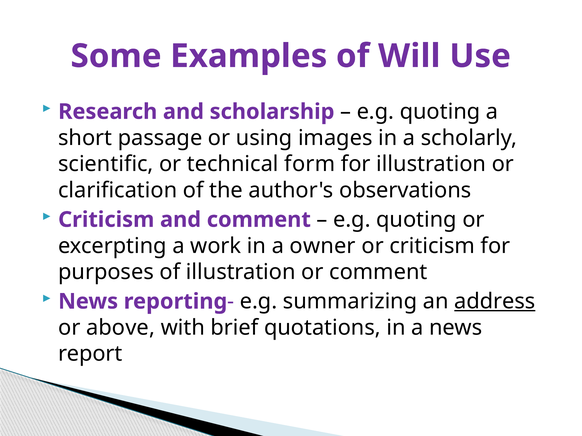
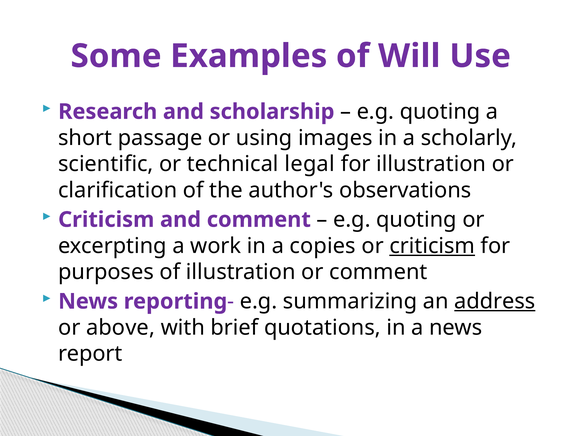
form: form -> legal (310, 164)
owner: owner -> copies (323, 246)
criticism underline: none -> present (432, 246)
